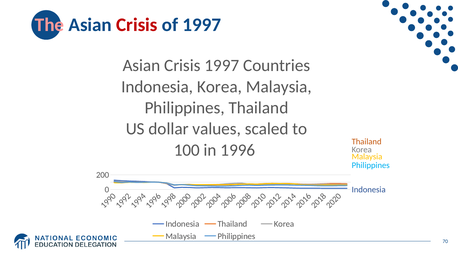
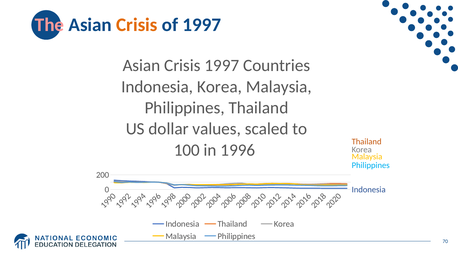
Crisis colour: red -> orange (137, 25)
